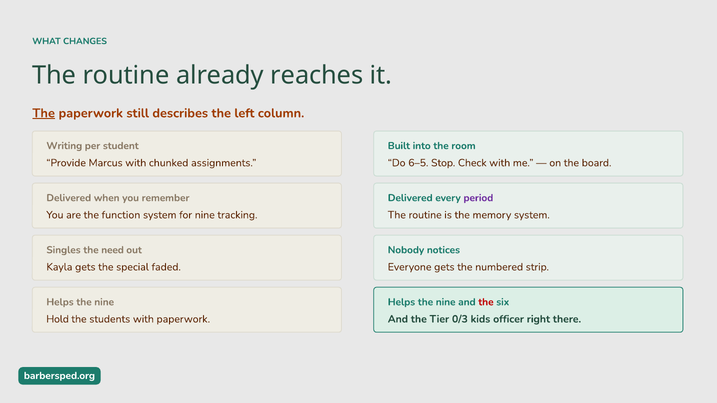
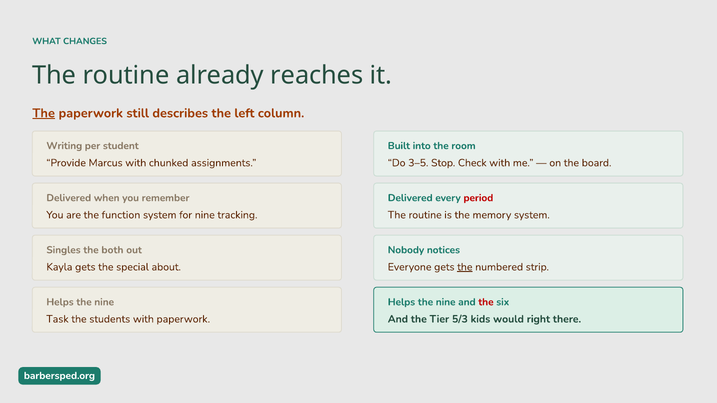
6–5: 6–5 -> 3–5 (418, 163)
period colour: purple -> red (478, 198)
need: need -> both (112, 250)
faded: faded -> about (166, 267)
the underline: none -> present (465, 267)
Hold: Hold -> Task (57, 319)
0/3: 0/3 -> 5/3 (460, 319)
officer: officer -> would (509, 319)
